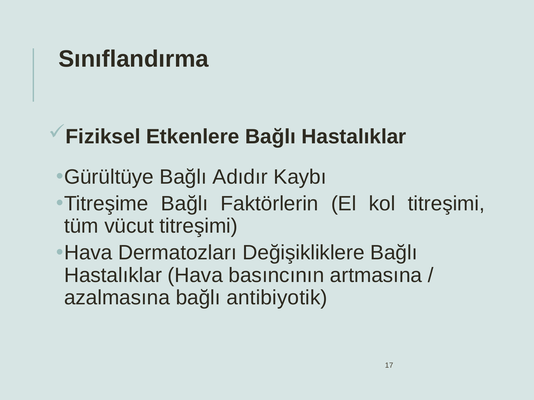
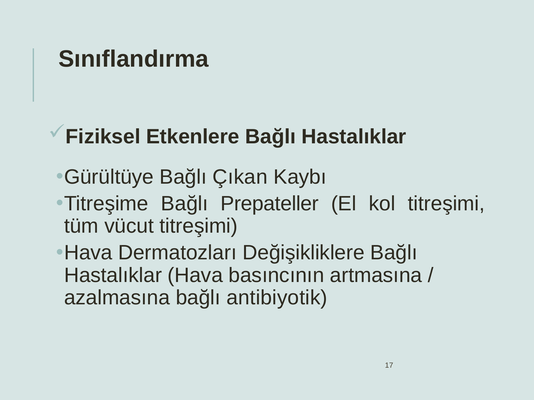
Adıdır: Adıdır -> Çıkan (240, 177)
Faktörlerin: Faktörlerin -> Prepateller (270, 204)
